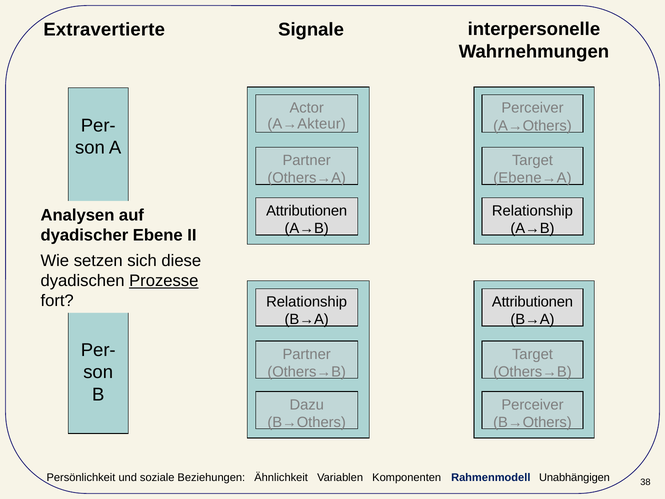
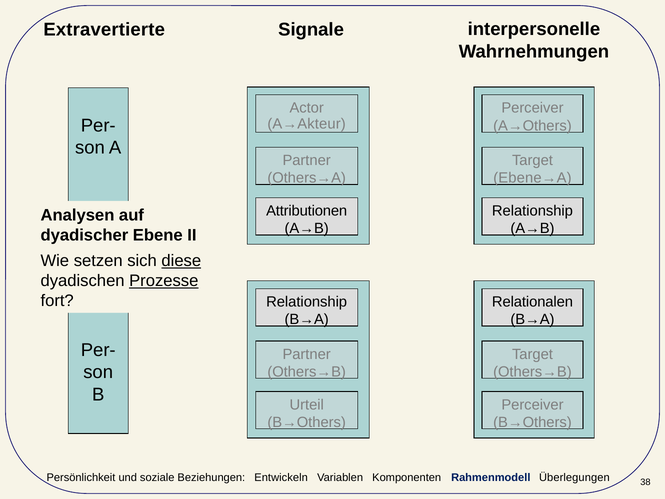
diese underline: none -> present (181, 261)
Attributionen: Attributionen -> Relationalen (532, 302)
Dazu: Dazu -> Urteil (307, 405)
Ähnlichkeit: Ähnlichkeit -> Entwickeln (281, 477)
Unabhängigen: Unabhängigen -> Überlegungen (574, 477)
